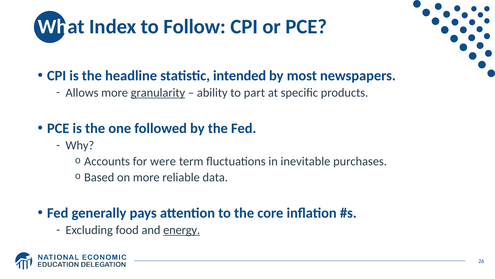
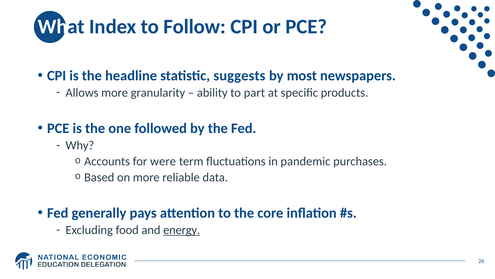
intended: intended -> suggests (239, 75)
granularity underline: present -> none (158, 93)
inevitable: inevitable -> pandemic (305, 161)
